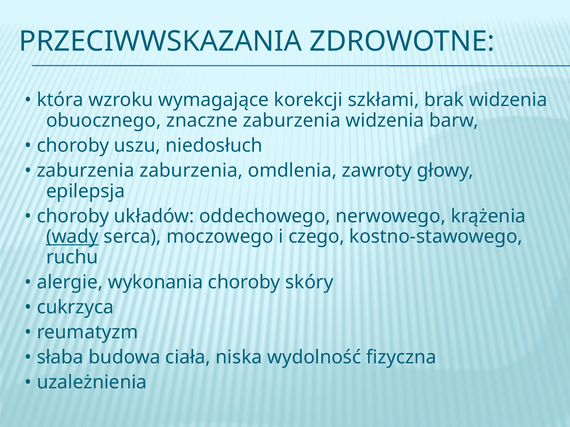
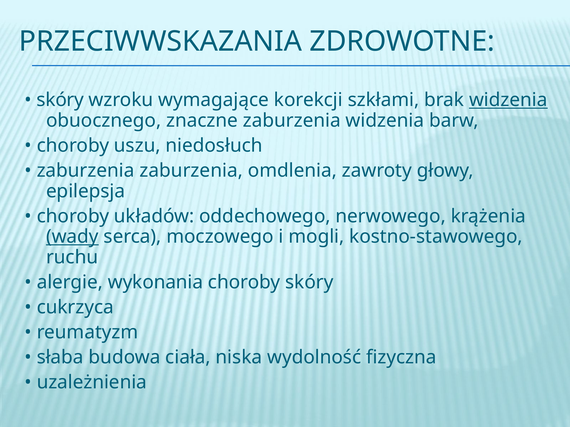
która: która -> skóry (60, 100)
widzenia underline: none -> present (508, 100)
czego: czego -> mogli (316, 237)
